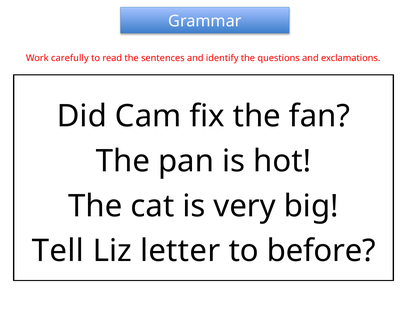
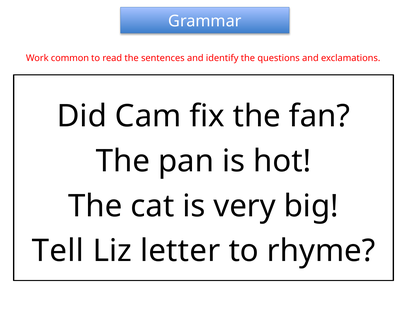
carefully: carefully -> common (70, 58)
before: before -> rhyme (321, 251)
